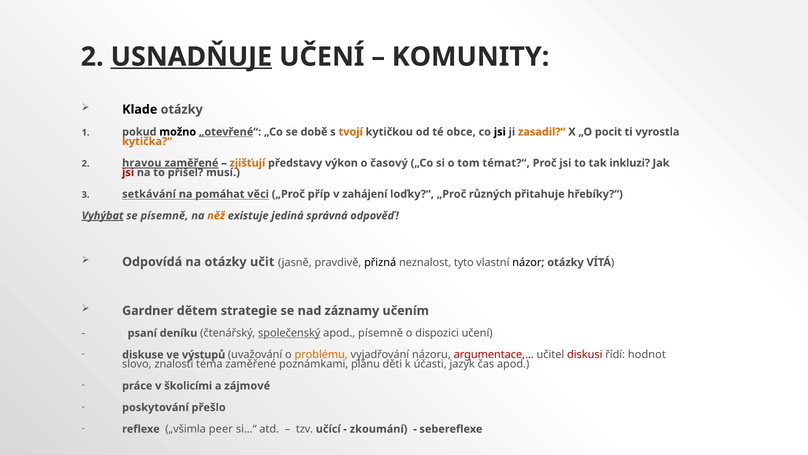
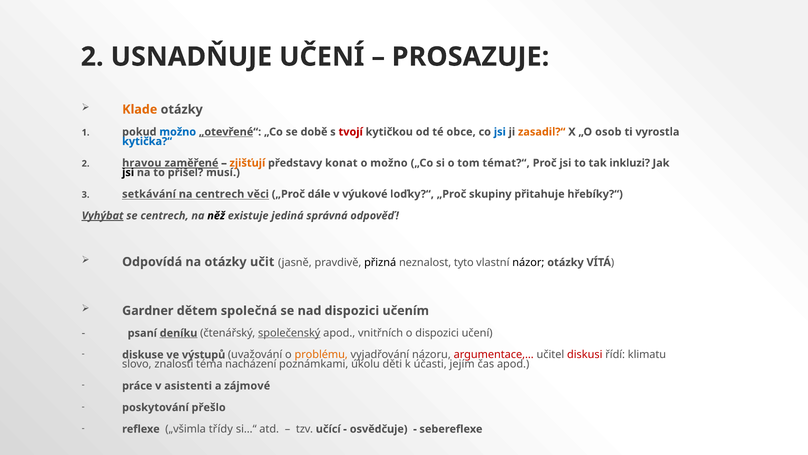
USNADŇUJE underline: present -> none (191, 57)
KOMUNITY: KOMUNITY -> PROSAZUJE (471, 57)
Klade colour: black -> orange (140, 109)
možno colour: black -> blue (178, 132)
tvojí colour: orange -> red (351, 132)
jsi colour: black -> blue (500, 132)
pocit: pocit -> osob (608, 132)
kytička?“ colour: orange -> blue (147, 141)
výkon: výkon -> konat (341, 163)
o časový: časový -> možno (389, 163)
jsi colour: red -> black (128, 172)
na pomáhat: pomáhat -> centrech (220, 194)
příp: příp -> dále (319, 194)
zahájení: zahájení -> výukové (365, 194)
různých: různých -> skupiny (490, 194)
se písemně: písemně -> centrech (165, 216)
něž colour: orange -> black (216, 216)
strategie: strategie -> společná (249, 310)
nad záznamy: záznamy -> dispozici (352, 310)
deníku underline: none -> present (179, 333)
apod písemně: písemně -> vnitřních (381, 333)
hodnot: hodnot -> klimatu (647, 354)
téma zaměřené: zaměřené -> nacházení (251, 364)
plánu: plánu -> úkolu (365, 364)
jazyk: jazyk -> jejím (462, 364)
školicími: školicími -> asistenti (188, 386)
peer: peer -> třídy (221, 429)
zkoumání: zkoumání -> osvědčuje (379, 429)
